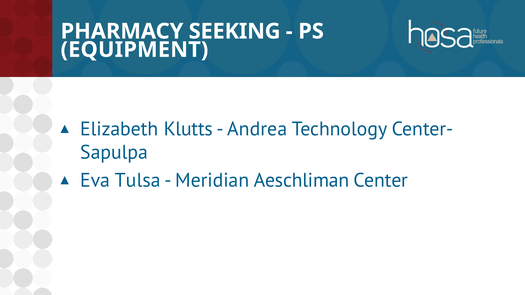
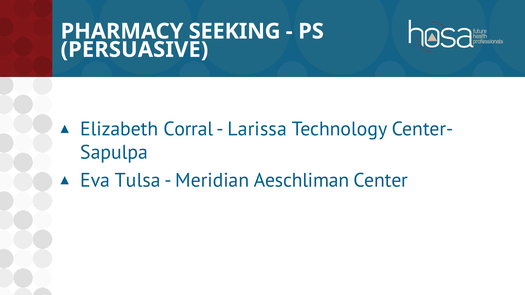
EQUIPMENT: EQUIPMENT -> PERSUASIVE (134, 50)
Klutts: Klutts -> Corral (188, 129)
Andrea: Andrea -> Larissa (257, 129)
